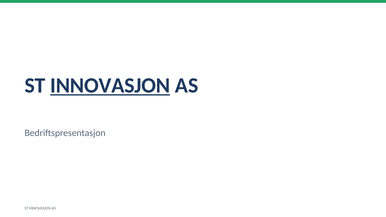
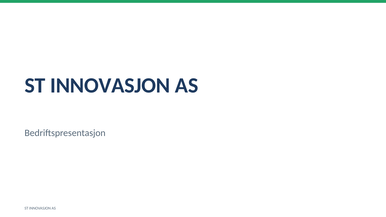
INNOVASJON underline: present -> none (110, 86)
